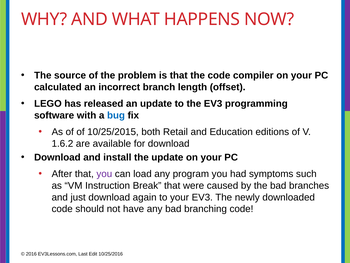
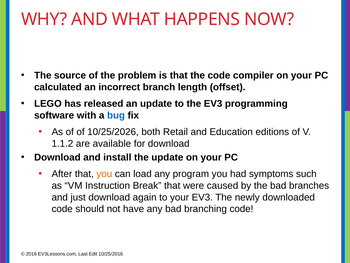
10/25/2015: 10/25/2015 -> 10/25/2026 (113, 132)
1.6.2: 1.6.2 -> 1.1.2 (62, 143)
you colour: purple -> orange (104, 174)
